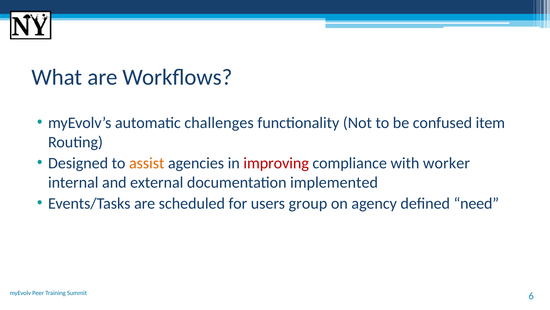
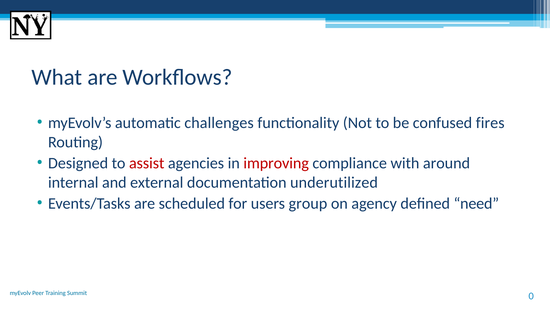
item: item -> fires (490, 123)
assist colour: orange -> red (147, 163)
worker: worker -> around (447, 163)
implemented: implemented -> underutilized (334, 182)
6: 6 -> 0 (531, 296)
